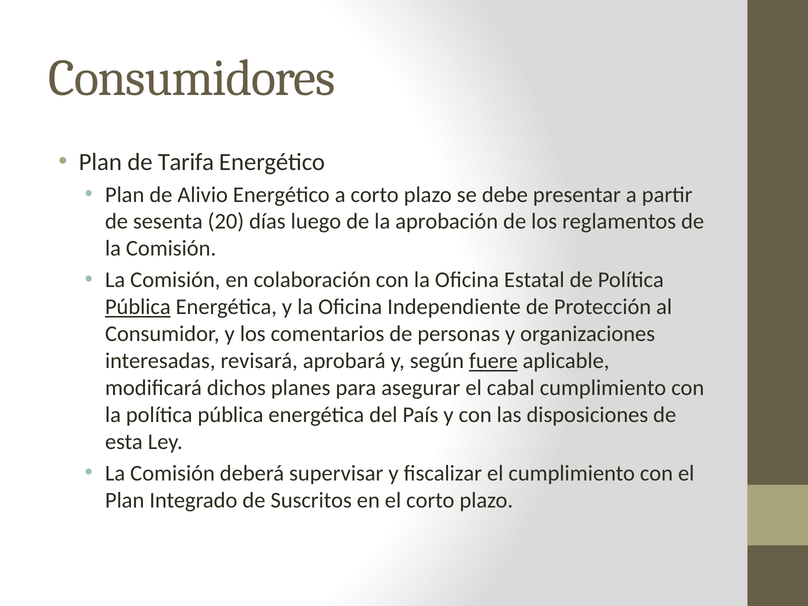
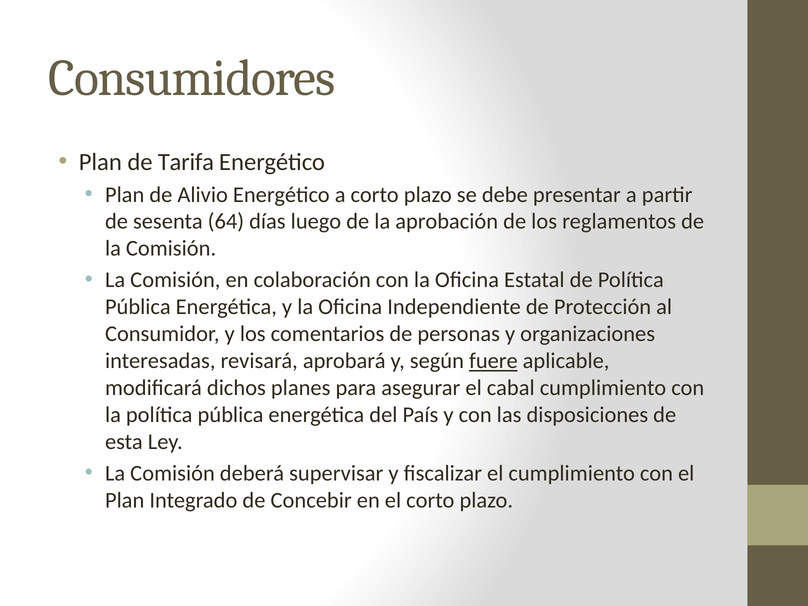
20: 20 -> 64 (226, 222)
Pública underline: present -> none (138, 307)
Suscritos: Suscritos -> Concebir (311, 500)
